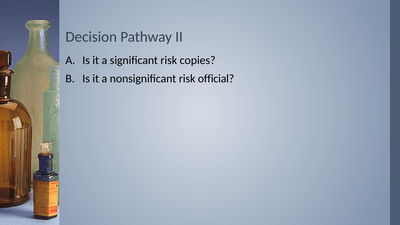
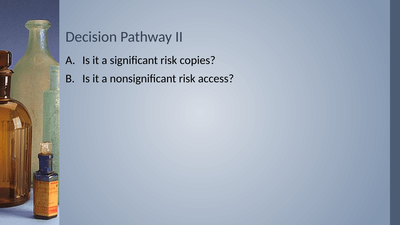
official: official -> access (216, 79)
